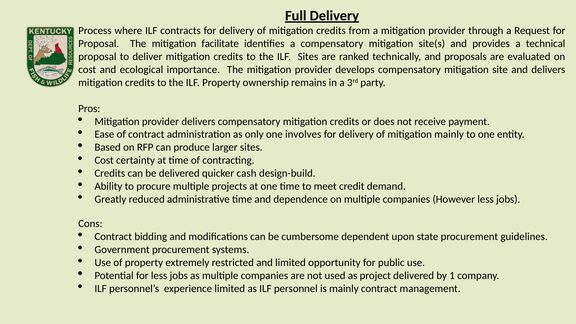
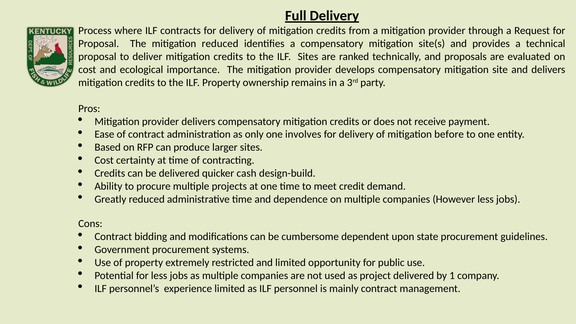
mitigation facilitate: facilitate -> reduced (220, 44)
mitigation mainly: mainly -> before (449, 134)
